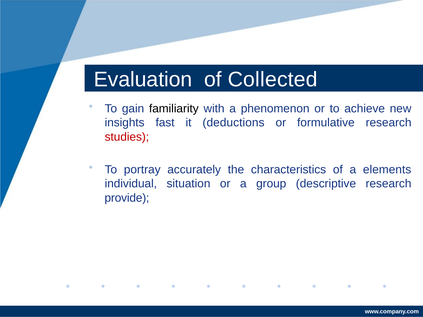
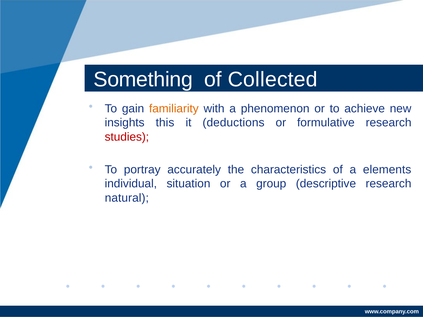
Evaluation: Evaluation -> Something (143, 80)
familiarity colour: black -> orange (174, 109)
fast: fast -> this (165, 123)
provide: provide -> natural (127, 198)
